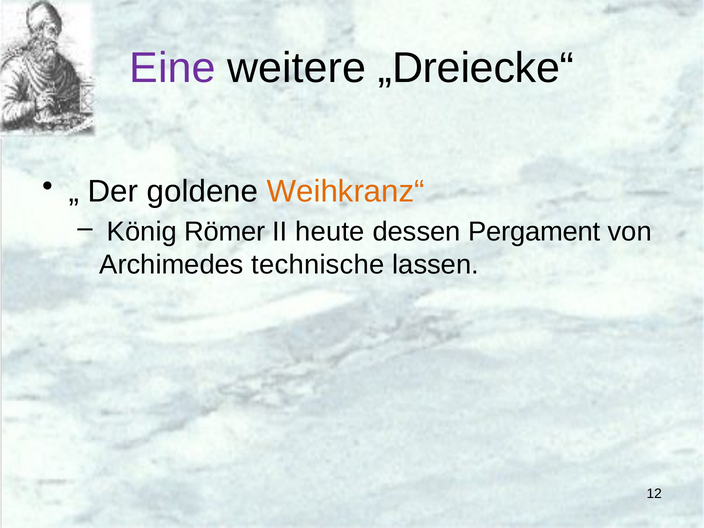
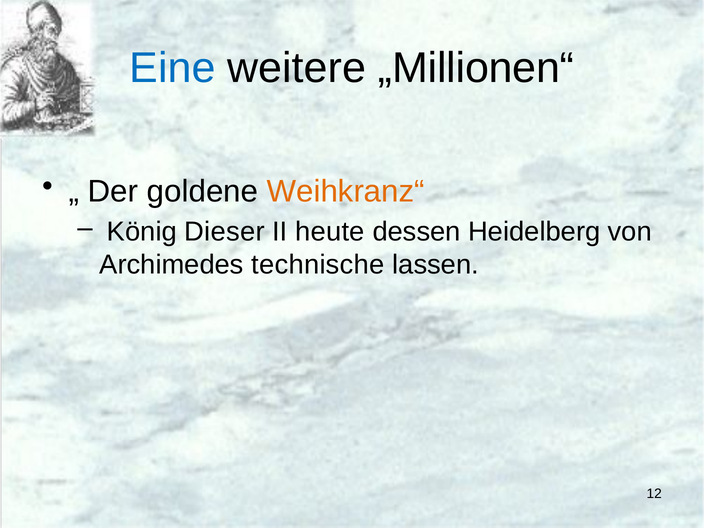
Eine colour: purple -> blue (172, 68)
„Dreiecke“: „Dreiecke“ -> „Millionen“ (476, 68)
Römer: Römer -> Dieser (224, 232)
Pergament: Pergament -> Heidelberg (534, 232)
